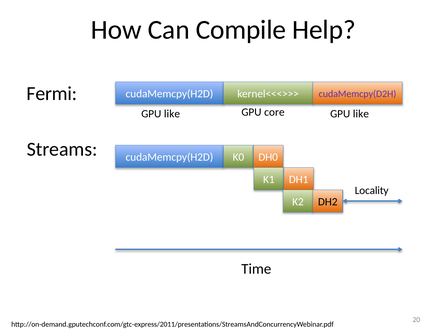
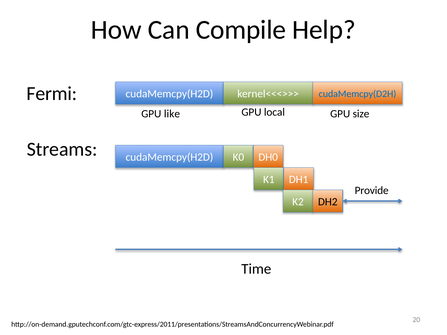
cudaMemcpy(D2H colour: purple -> blue (357, 94)
core: core -> local (274, 112)
like: like -> size (361, 114)
Locality: Locality -> Provide (372, 191)
